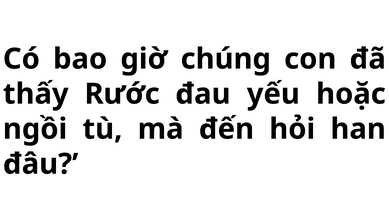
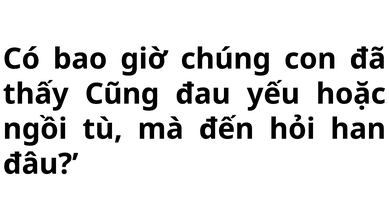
Rước: Rước -> Cũng (122, 94)
